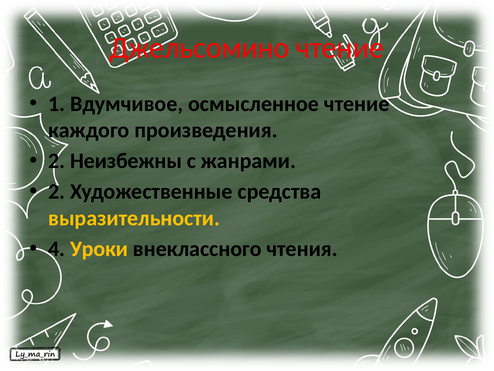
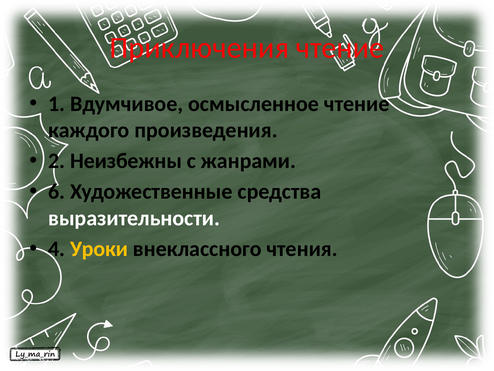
Джельсомино: Джельсомино -> Приключения (199, 48)
2: 2 -> 6 (57, 191)
выразительности colour: yellow -> white (134, 218)
